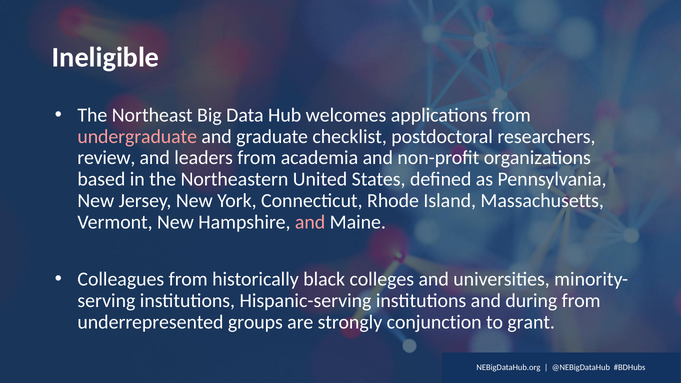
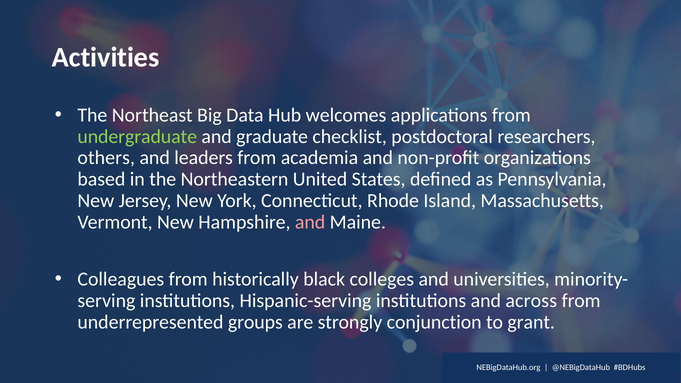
Ineligible: Ineligible -> Activities (106, 57)
undergraduate colour: pink -> light green (137, 137)
review: review -> others (106, 158)
during: during -> across (531, 301)
